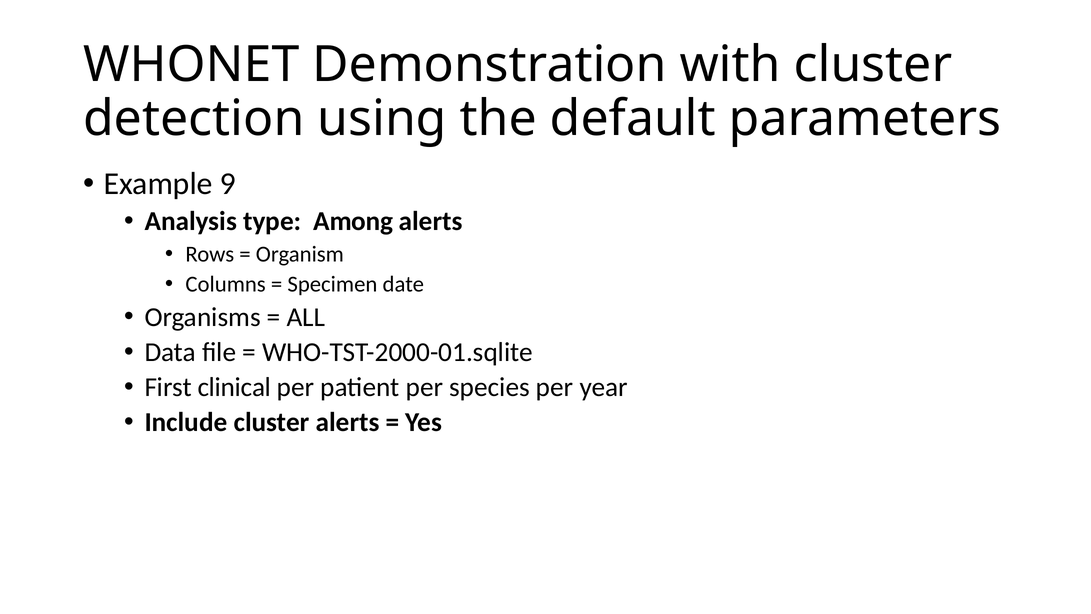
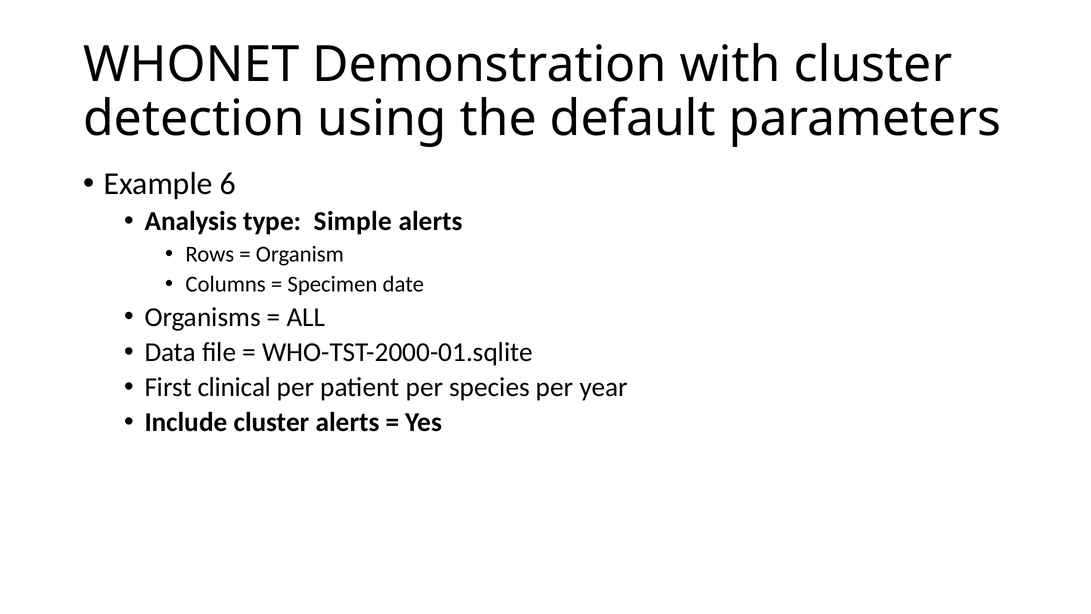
9: 9 -> 6 (228, 184)
Among: Among -> Simple (353, 221)
